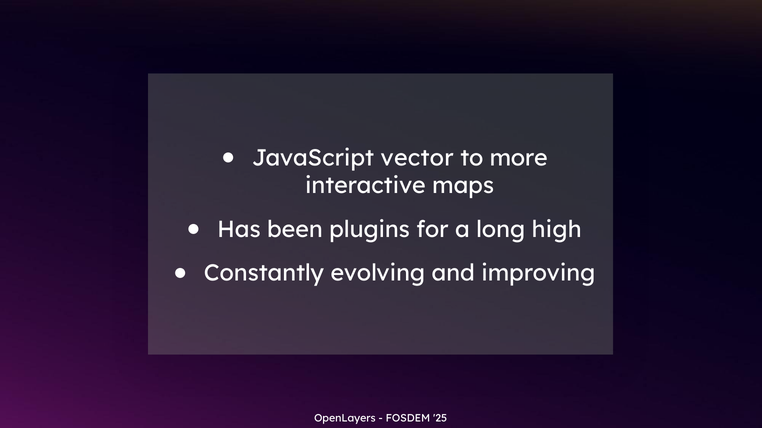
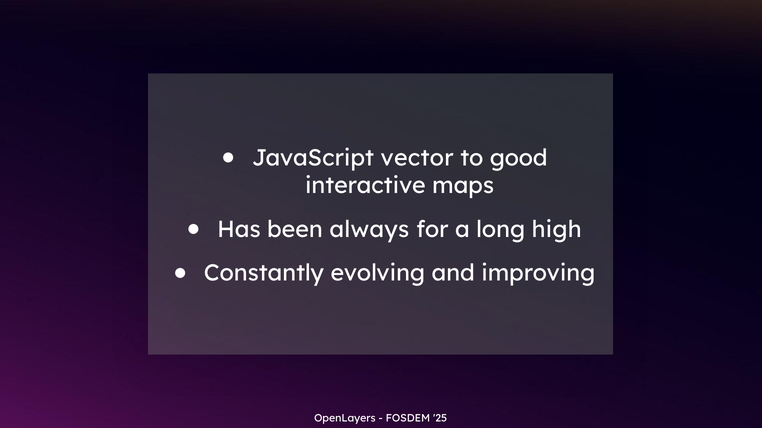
more: more -> good (519, 158)
plugins: plugins -> always (369, 230)
